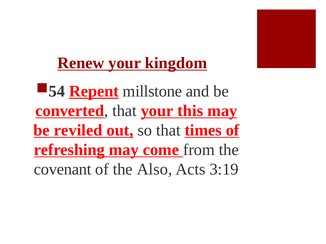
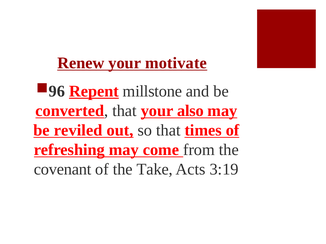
kingdom: kingdom -> motivate (176, 63)
54: 54 -> 96 (57, 91)
this: this -> also (190, 111)
Also: Also -> Take (155, 170)
